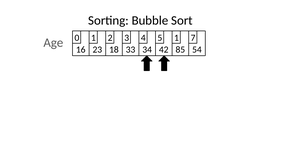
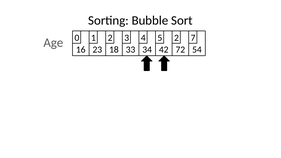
5 1: 1 -> 2 (176, 38)
85: 85 -> 72 (180, 50)
